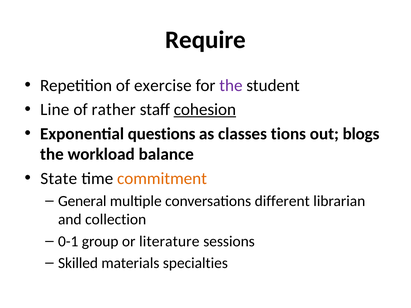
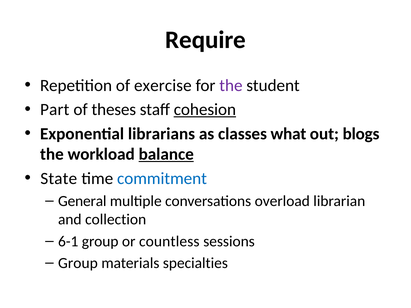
Line: Line -> Part (55, 110)
rather: rather -> theses (114, 110)
questions: questions -> librarians (161, 134)
tions: tions -> what (288, 134)
balance underline: none -> present (166, 154)
commitment colour: orange -> blue (162, 179)
different: different -> overload (282, 201)
0-1: 0-1 -> 6-1 (68, 241)
literature: literature -> countless (169, 241)
Skilled: Skilled -> Group (78, 263)
